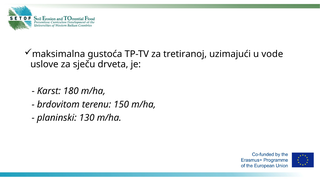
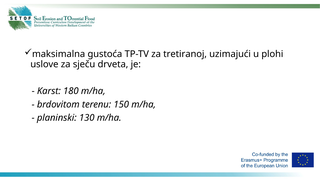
vode: vode -> plohi (272, 54)
